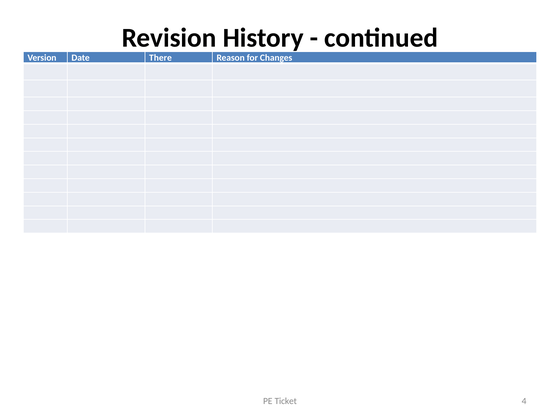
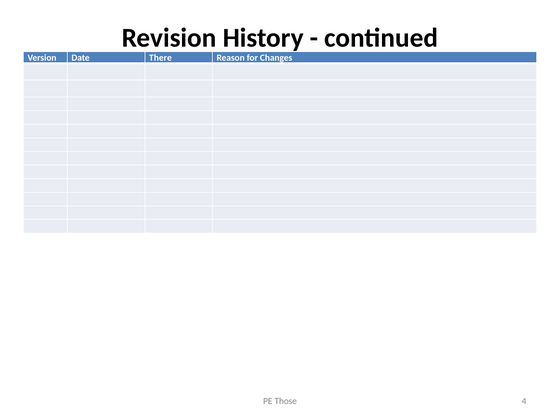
Ticket: Ticket -> Those (286, 401)
